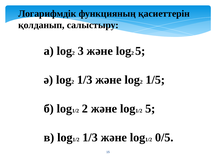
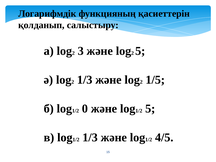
2: 2 -> 0 (85, 109)
0/5: 0/5 -> 4/5 (164, 137)
